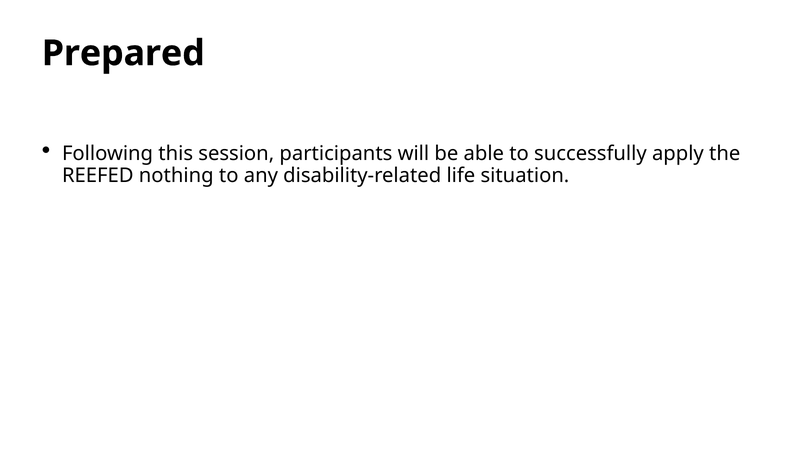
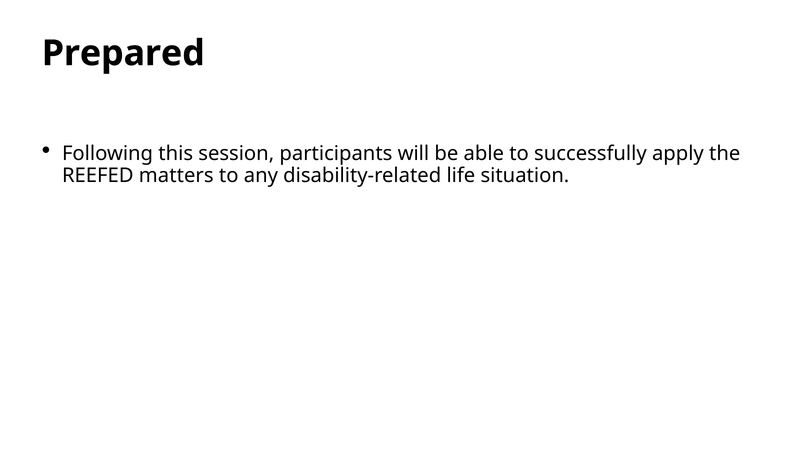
nothing: nothing -> matters (176, 175)
